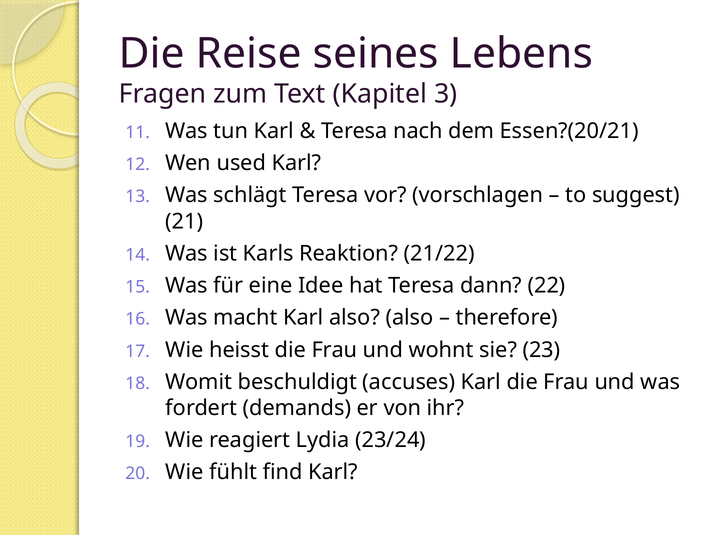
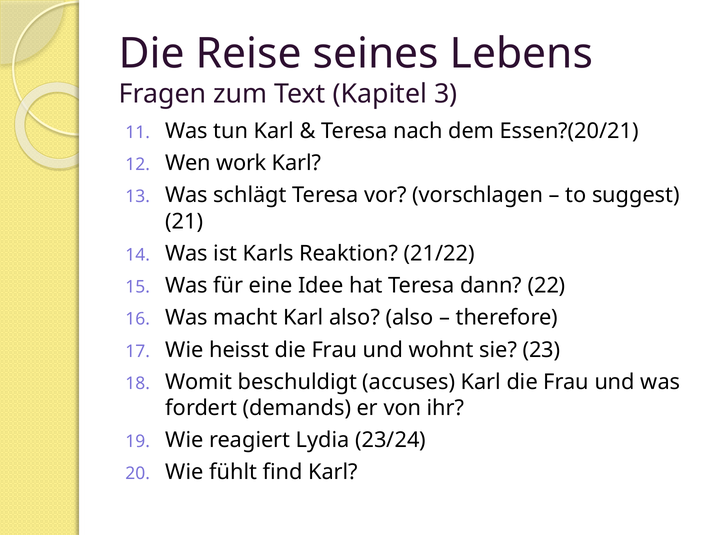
used: used -> work (241, 163)
